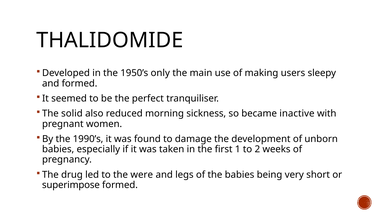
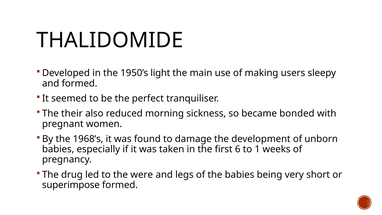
only: only -> light (160, 73)
solid: solid -> their (72, 113)
inactive: inactive -> bonded (297, 113)
1990’s: 1990’s -> 1968’s (88, 139)
1: 1 -> 6 (238, 149)
2: 2 -> 1 (257, 149)
